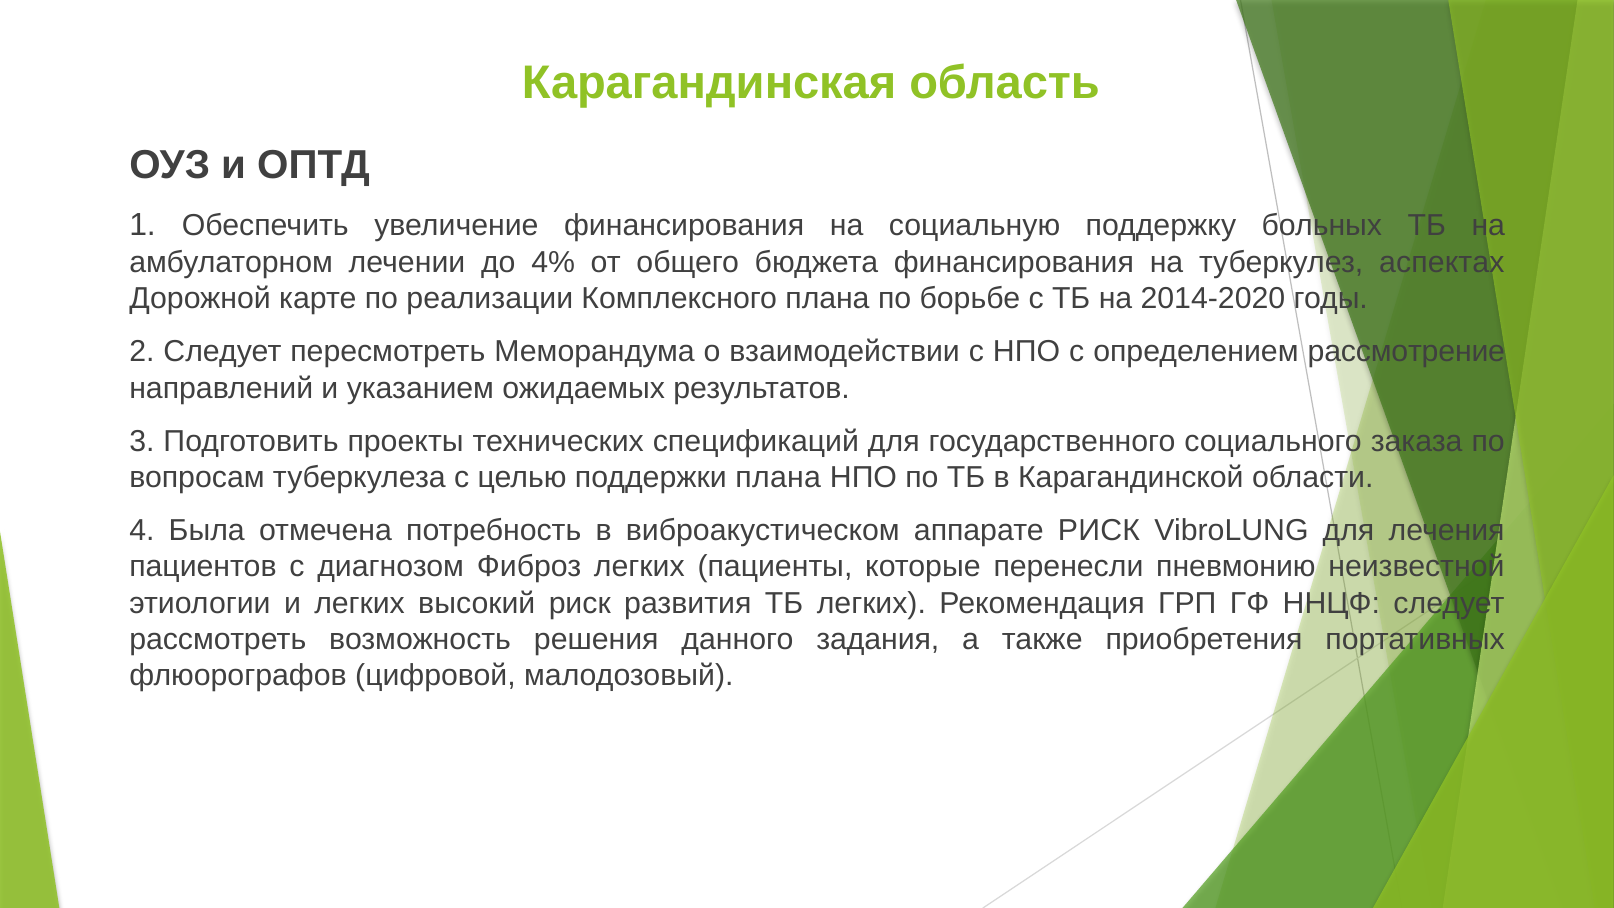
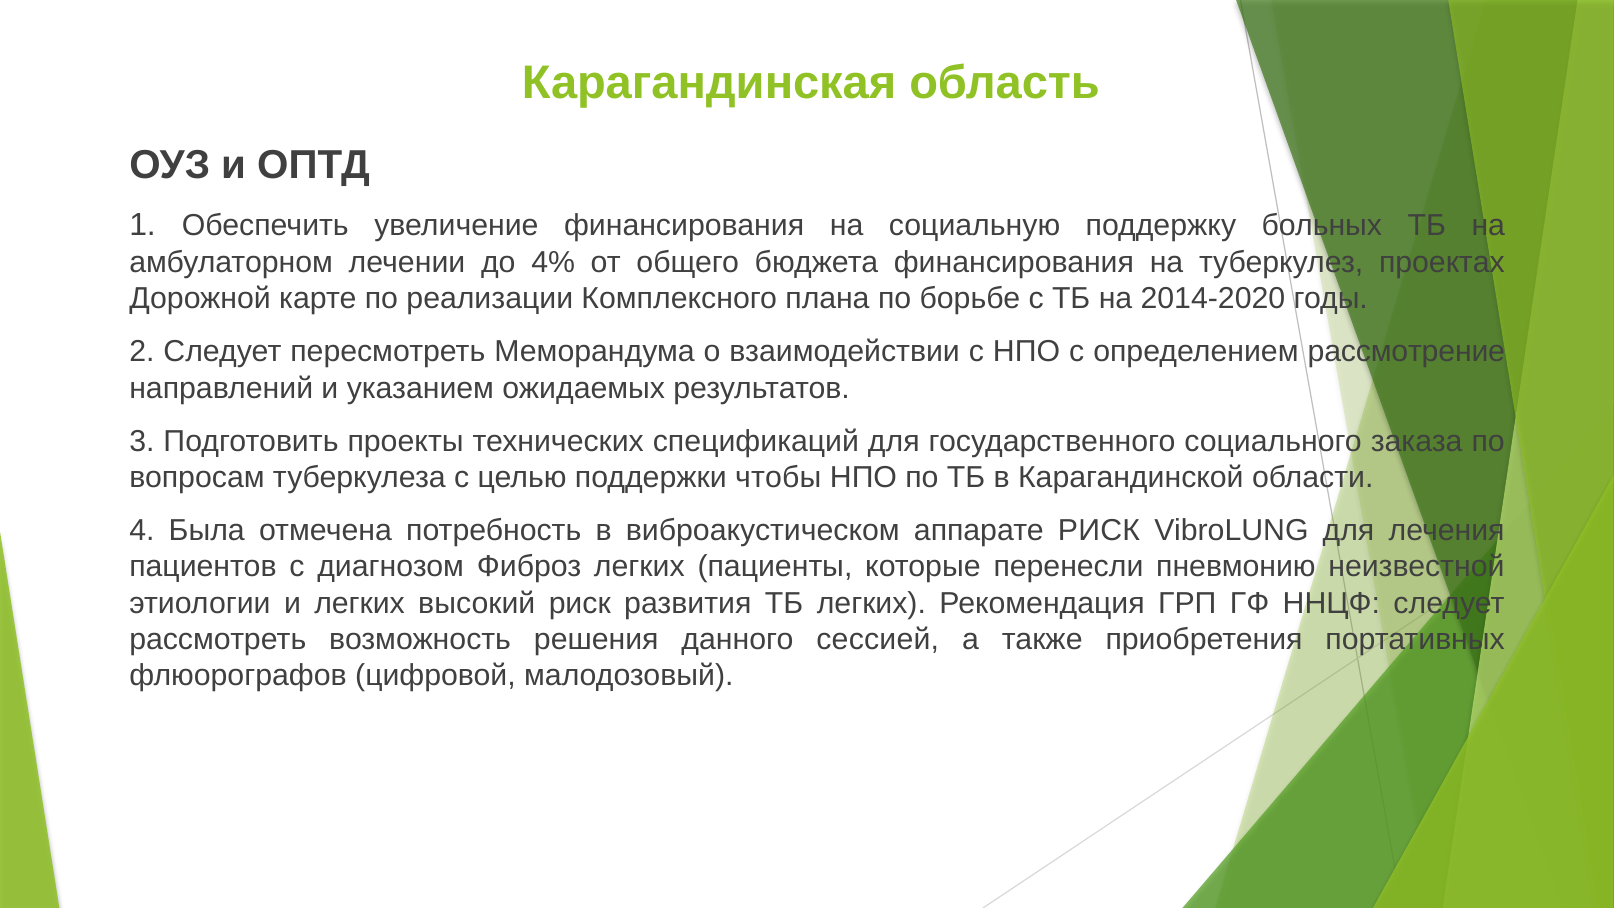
аспектах: аспектах -> проектах (1442, 262)
поддержки плана: плана -> чтобы (778, 477)
задания: задания -> сессией (878, 640)
